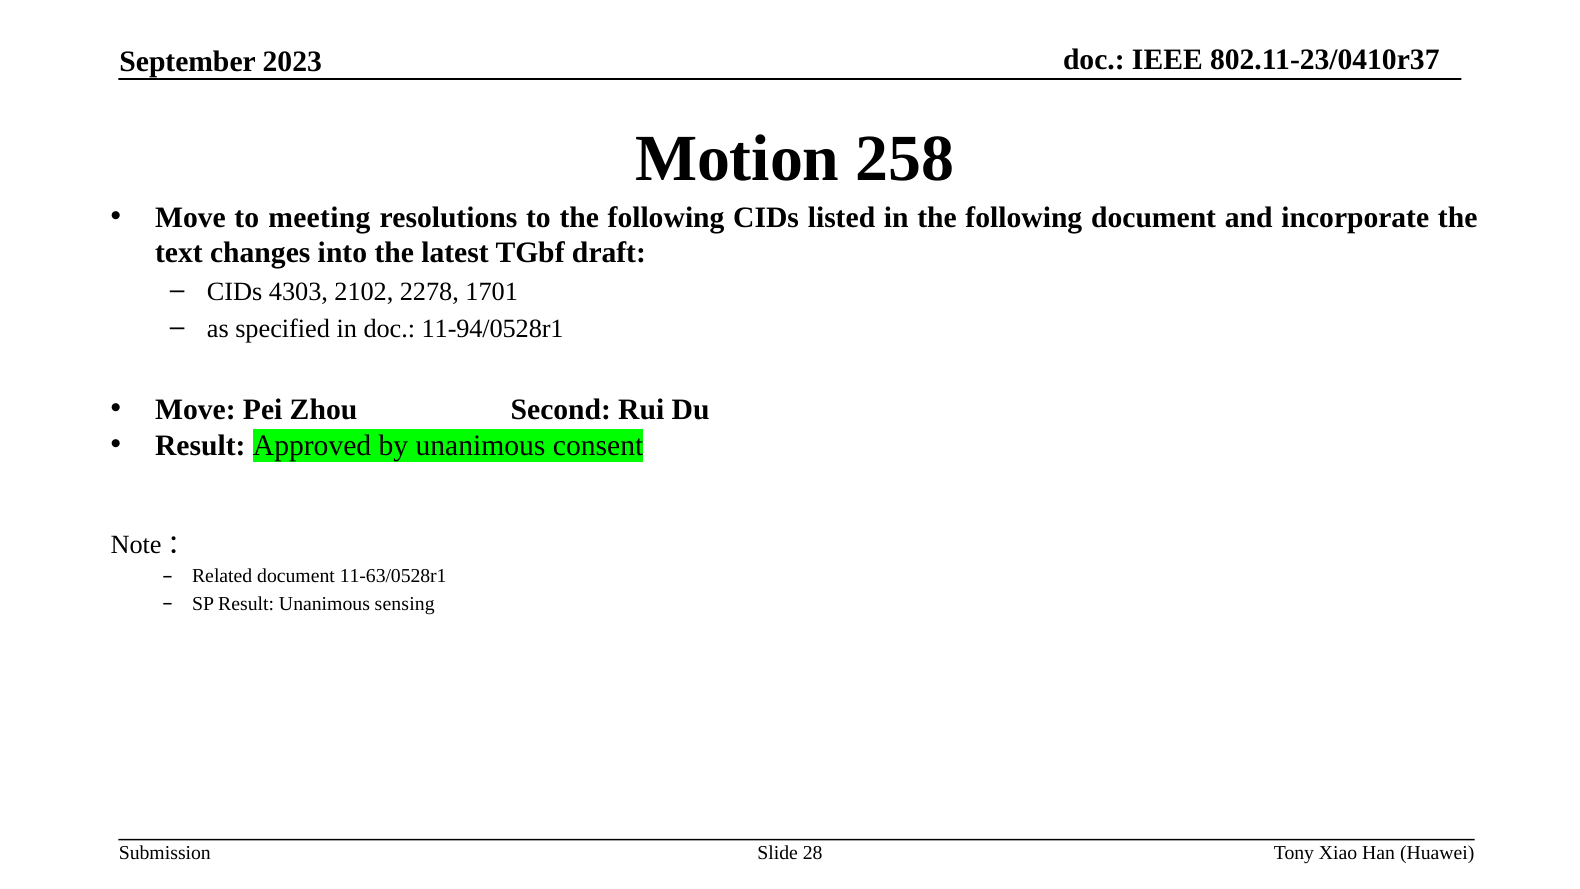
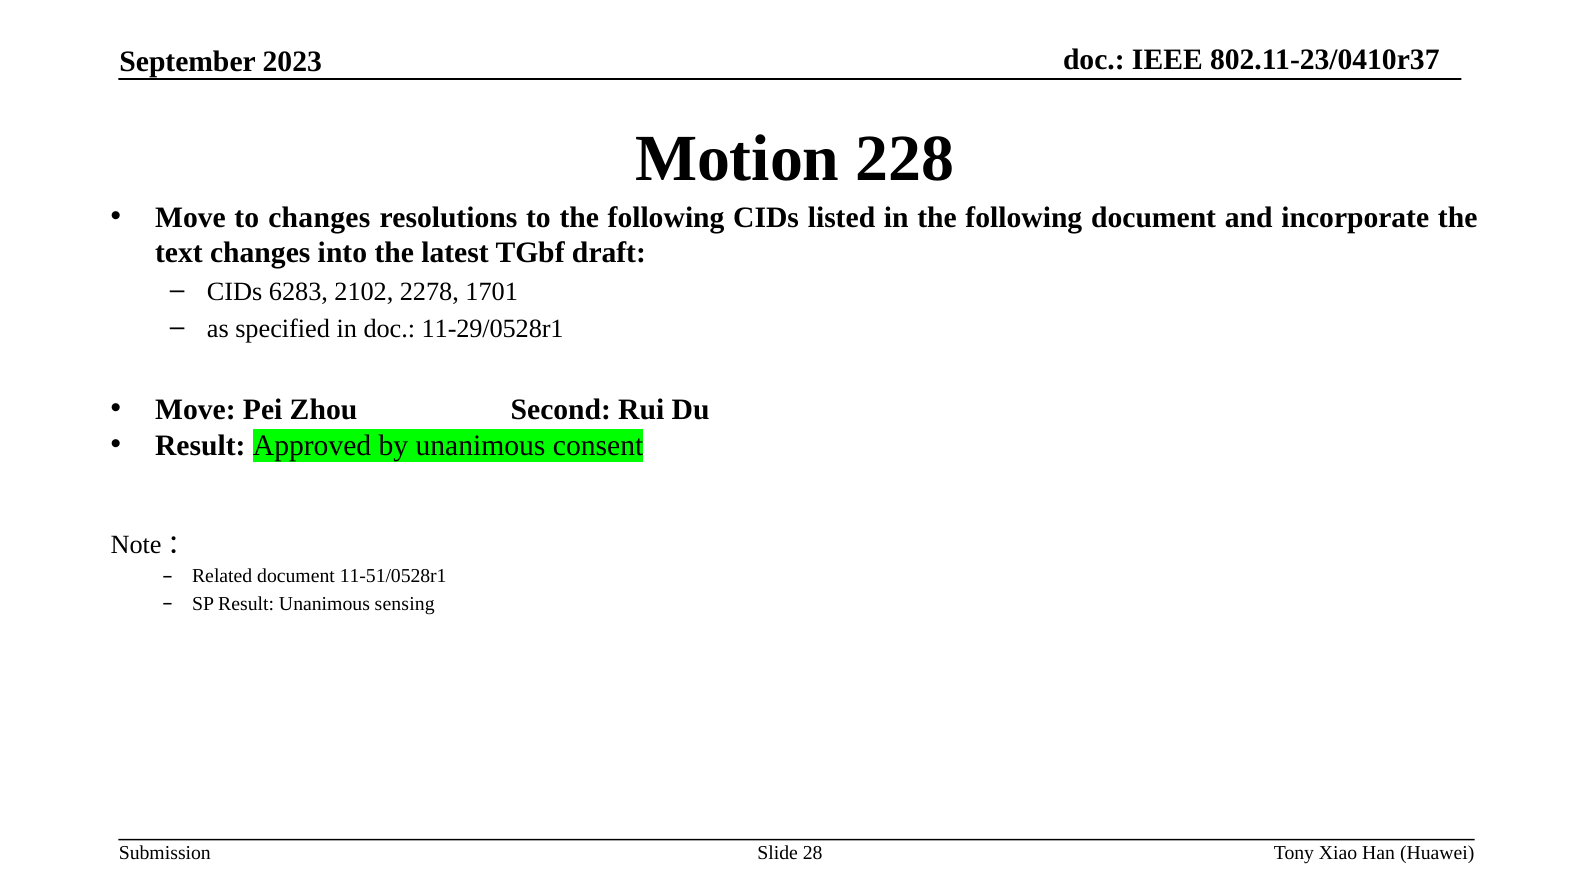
258: 258 -> 228 (905, 159)
to meeting: meeting -> changes (319, 217)
4303: 4303 -> 6283 (298, 292)
11-94/0528r1: 11-94/0528r1 -> 11-29/0528r1 (493, 328)
11-63/0528r1: 11-63/0528r1 -> 11-51/0528r1 (393, 576)
